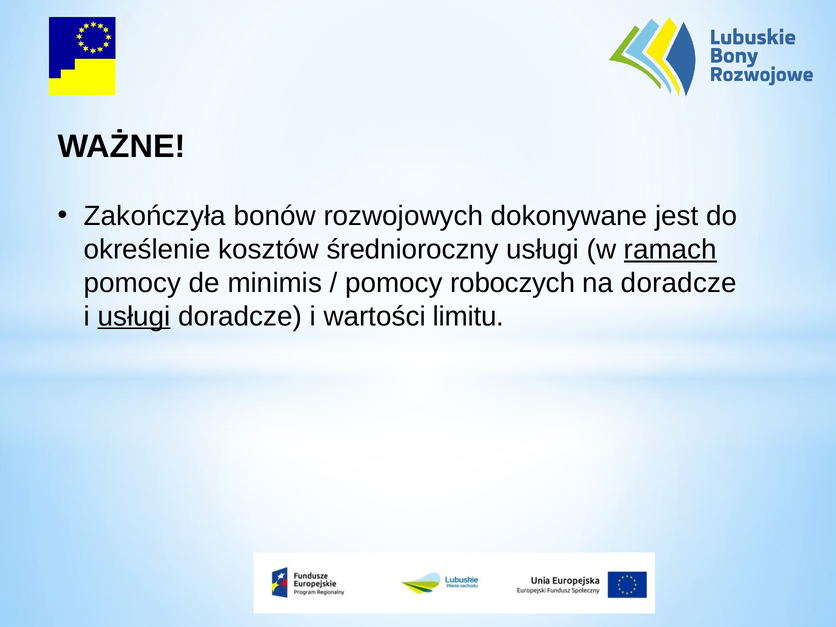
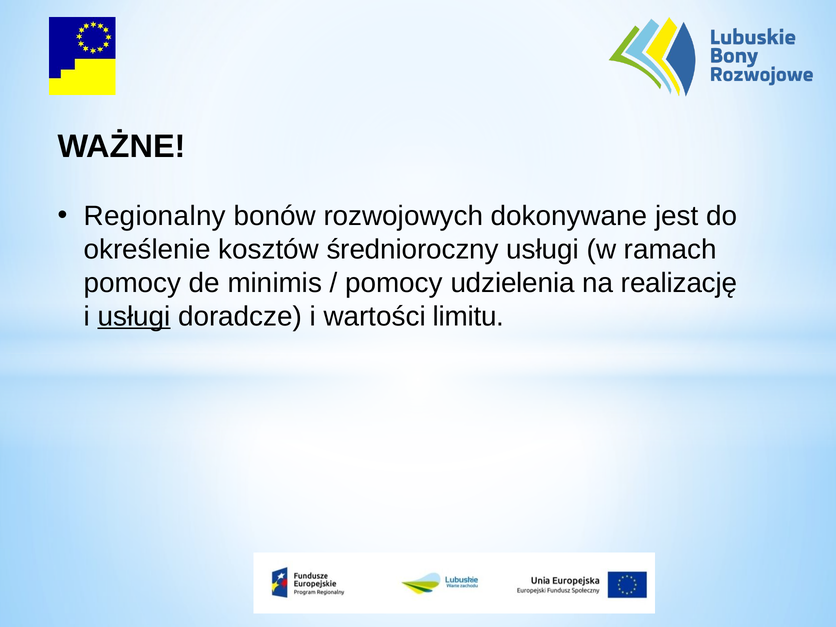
Zakończyła: Zakończyła -> Regionalny (155, 216)
ramach underline: present -> none (670, 249)
roboczych: roboczych -> udzielenia (513, 283)
na doradcze: doradcze -> realizację (679, 283)
